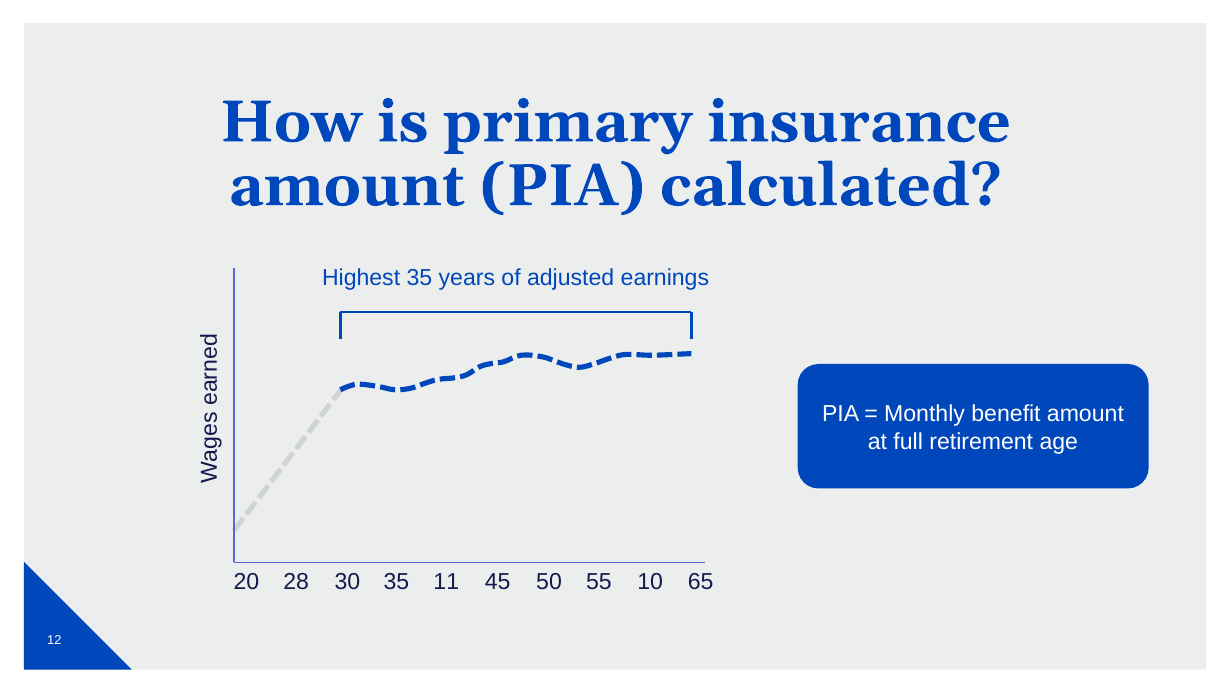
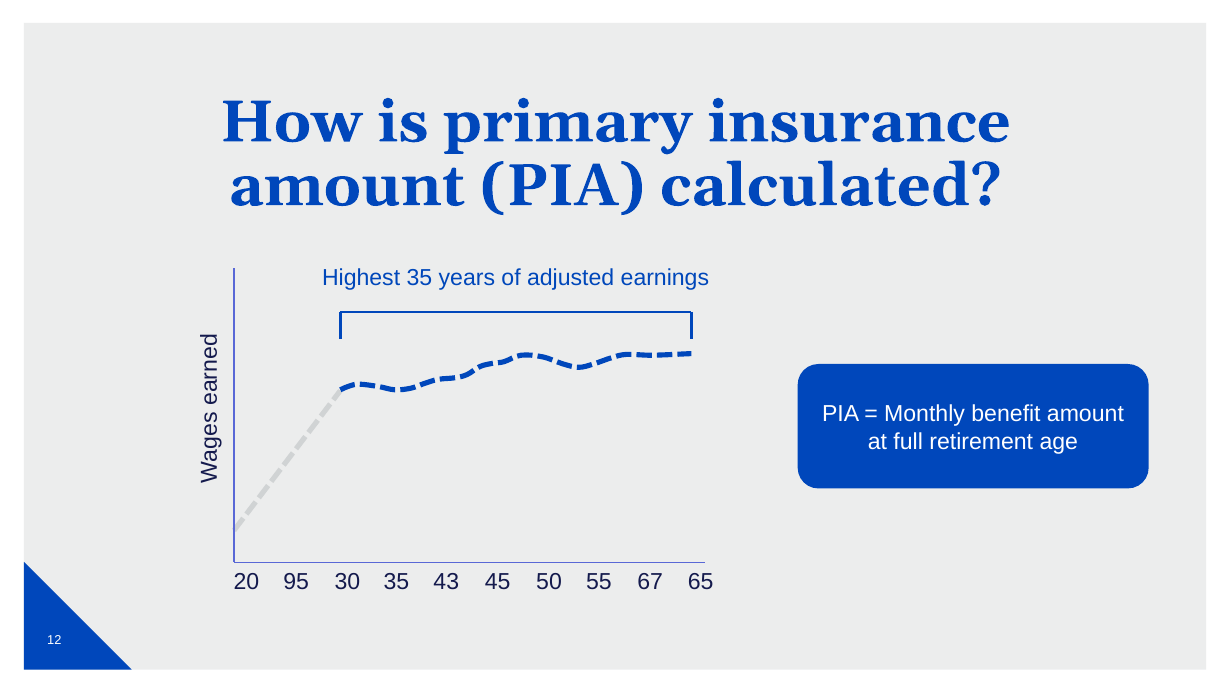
28: 28 -> 95 (296, 582)
11: 11 -> 43 (446, 582)
10: 10 -> 67 (650, 582)
